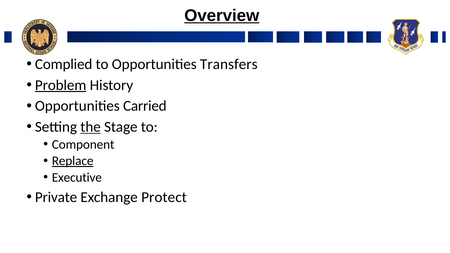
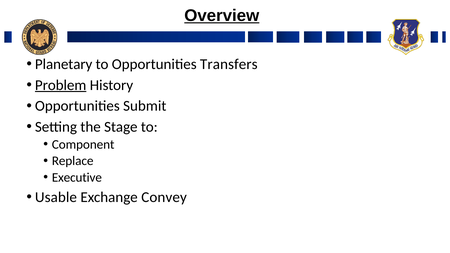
Complied: Complied -> Planetary (64, 64)
Carried: Carried -> Submit (145, 106)
the underline: present -> none (91, 127)
Replace underline: present -> none (73, 161)
Private: Private -> Usable (56, 197)
Protect: Protect -> Convey (164, 197)
